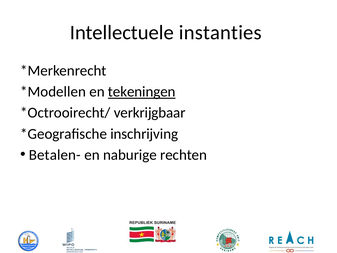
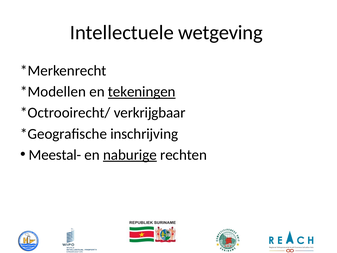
instanties: instanties -> wetgeving (220, 33)
Betalen-: Betalen- -> Meestal- (55, 155)
naburige underline: none -> present (130, 155)
